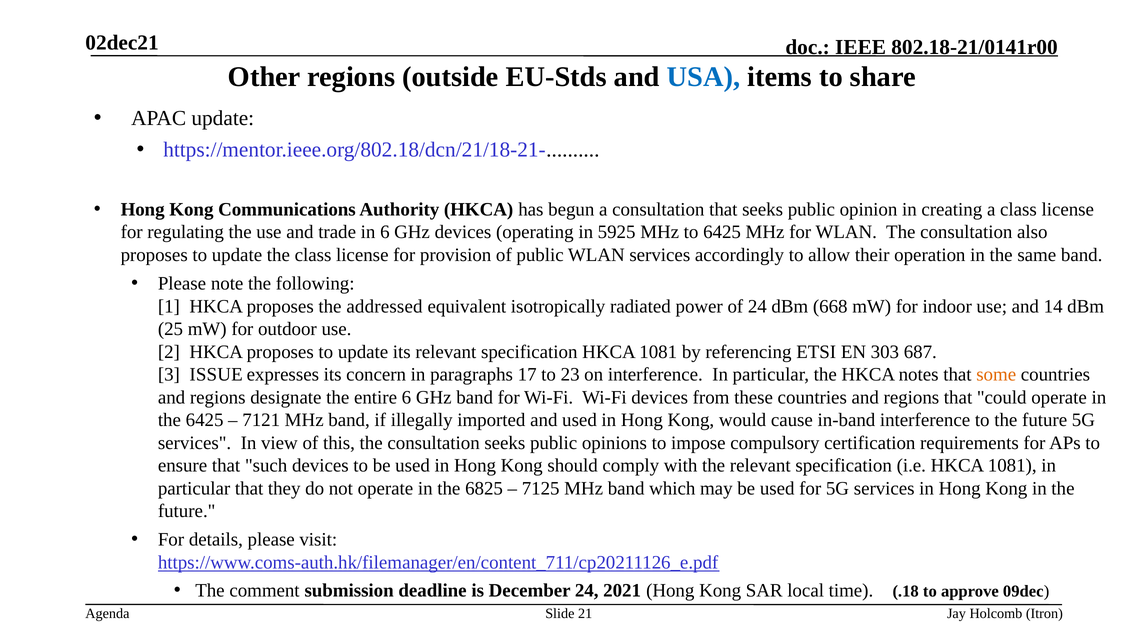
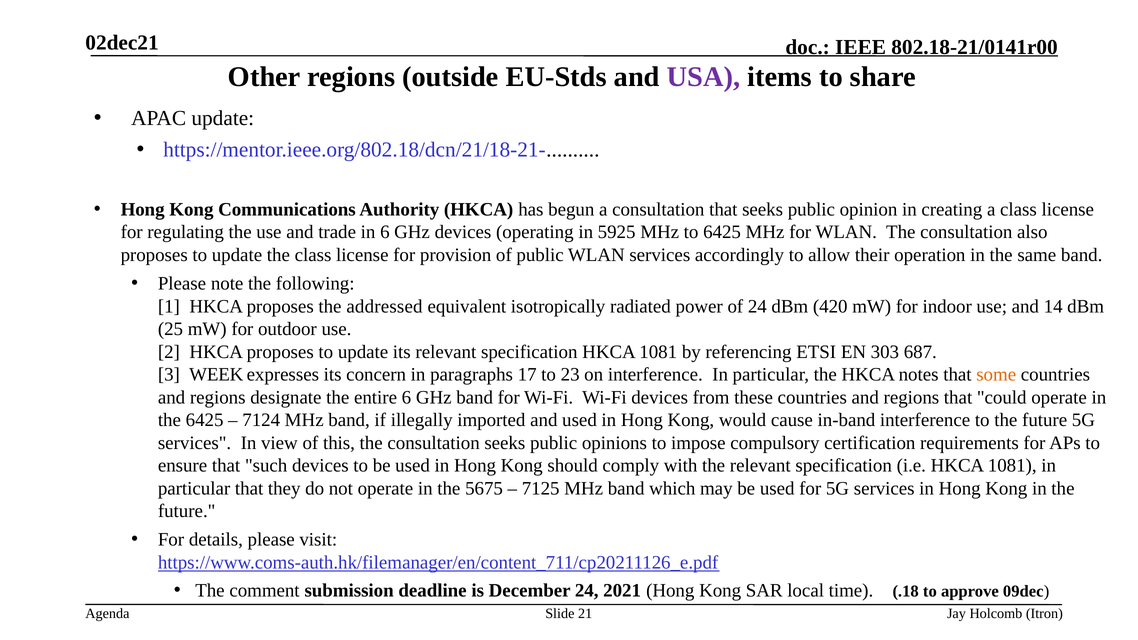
USA colour: blue -> purple (704, 77)
668: 668 -> 420 (830, 306)
ISSUE: ISSUE -> WEEK (216, 375)
7121: 7121 -> 7124 (261, 420)
6825: 6825 -> 5675 (484, 488)
